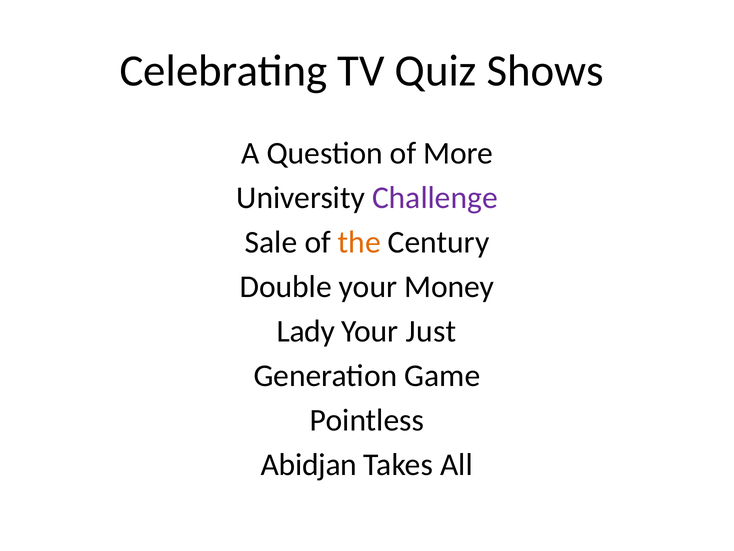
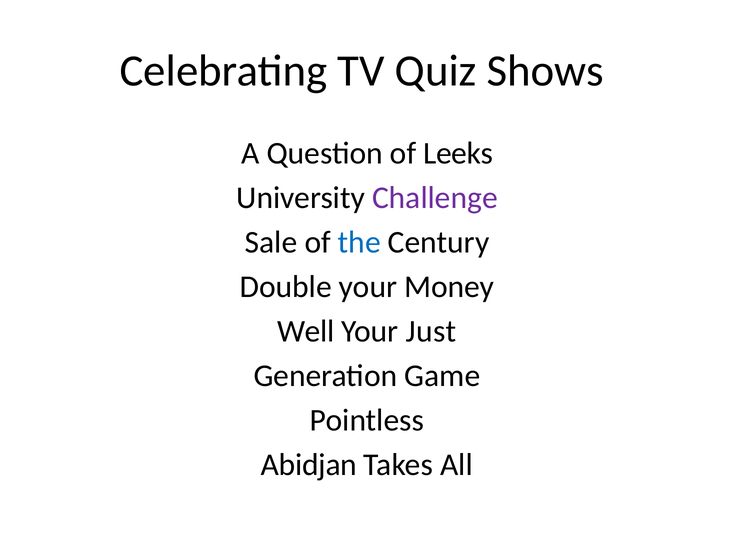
More: More -> Leeks (458, 153)
the colour: orange -> blue (359, 242)
Lady: Lady -> Well (306, 331)
